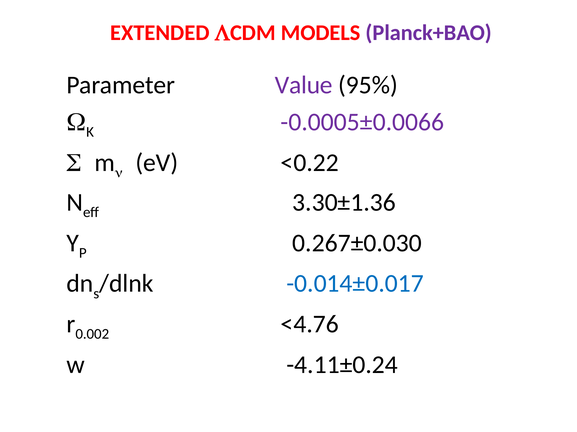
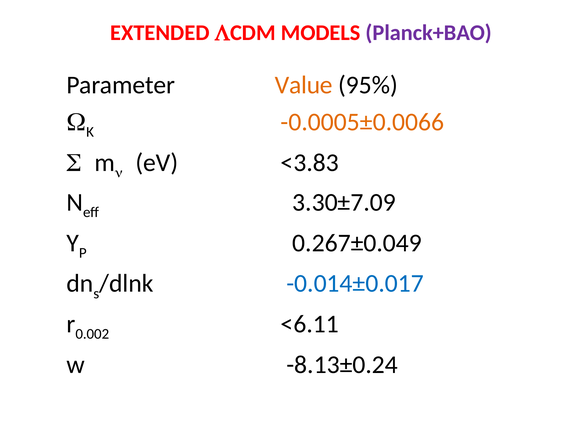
Value colour: purple -> orange (304, 85)
-0.0005±0.0066 colour: purple -> orange (362, 122)
<0.22: <0.22 -> <3.83 (310, 163)
3.30±1.36: 3.30±1.36 -> 3.30±7.09 (344, 203)
0.267±0.030: 0.267±0.030 -> 0.267±0.049 (357, 243)
<4.76: <4.76 -> <6.11 (310, 325)
-4.11±0.24: -4.11±0.24 -> -8.13±0.24 (342, 365)
